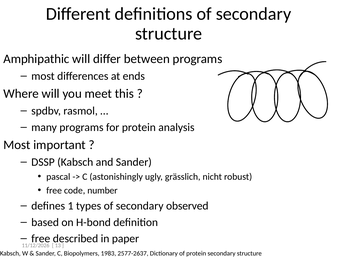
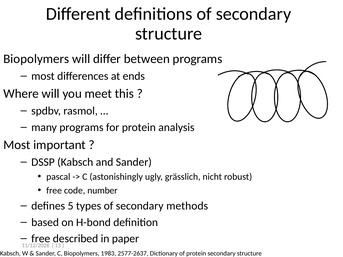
Amphipathic: Amphipathic -> Biopolymers (36, 59)
1: 1 -> 5 (71, 206)
observed: observed -> methods (187, 206)
